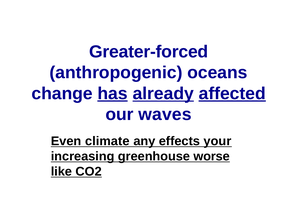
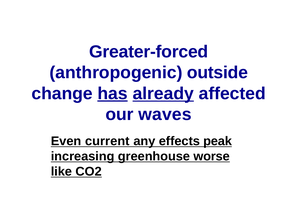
oceans: oceans -> outside (217, 73)
affected underline: present -> none (232, 94)
climate: climate -> current (107, 141)
your: your -> peak (218, 141)
